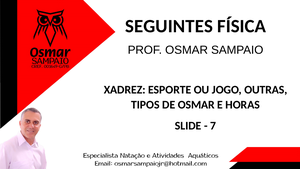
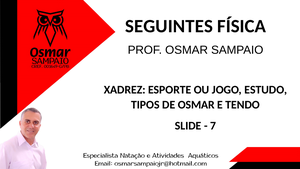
OUTRAS: OUTRAS -> ESTUDO (266, 90)
HORAS: HORAS -> TENDO (243, 105)
